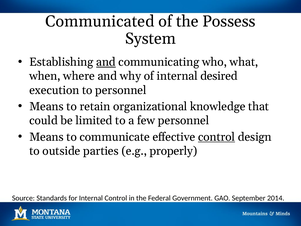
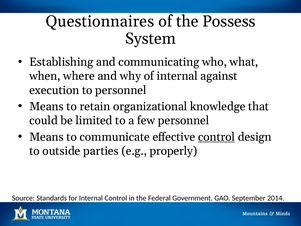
Communicated: Communicated -> Questionnaires (100, 21)
and underline: present -> none (106, 62)
desired: desired -> against (219, 76)
